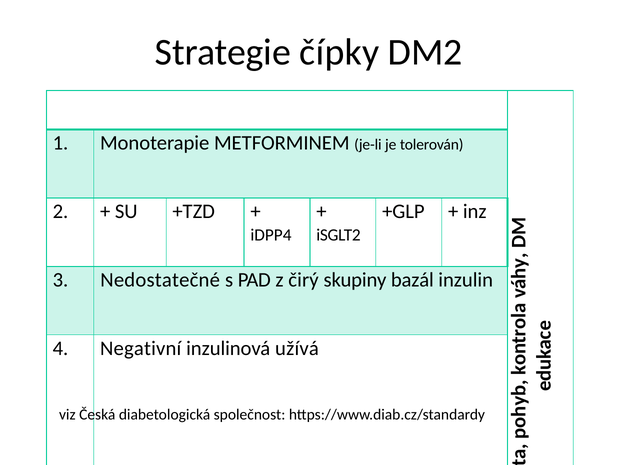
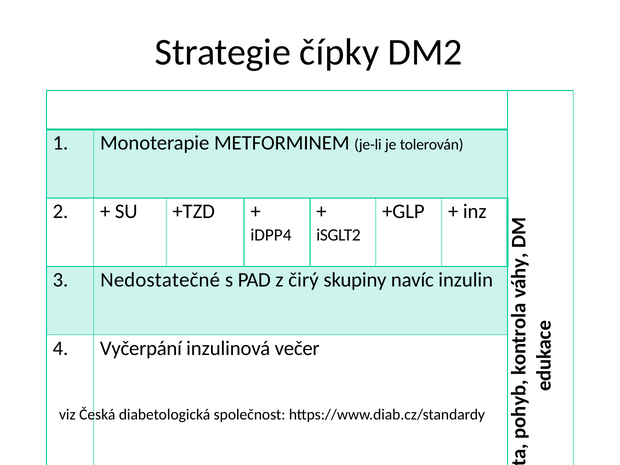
bazál: bazál -> navíc (412, 280)
Negativní: Negativní -> Vyčerpání (141, 348)
užívá: užívá -> večer (297, 348)
